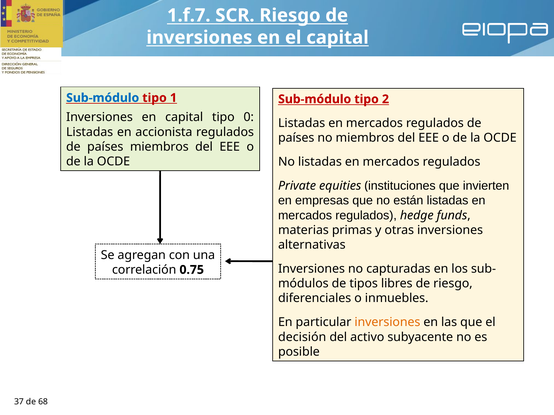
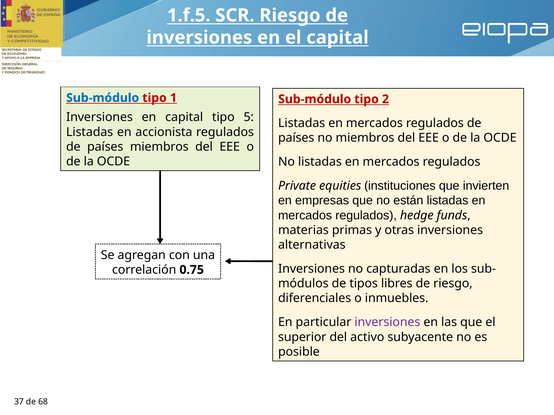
1.f.7: 1.f.7 -> 1.f.5 (189, 15)
0: 0 -> 5 (249, 117)
inversiones colour: orange -> purple (387, 323)
decisión: decisión -> superior (302, 337)
